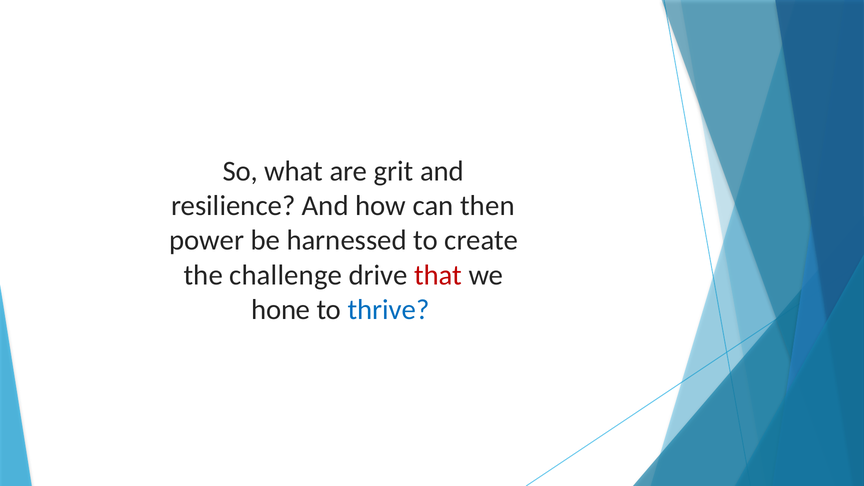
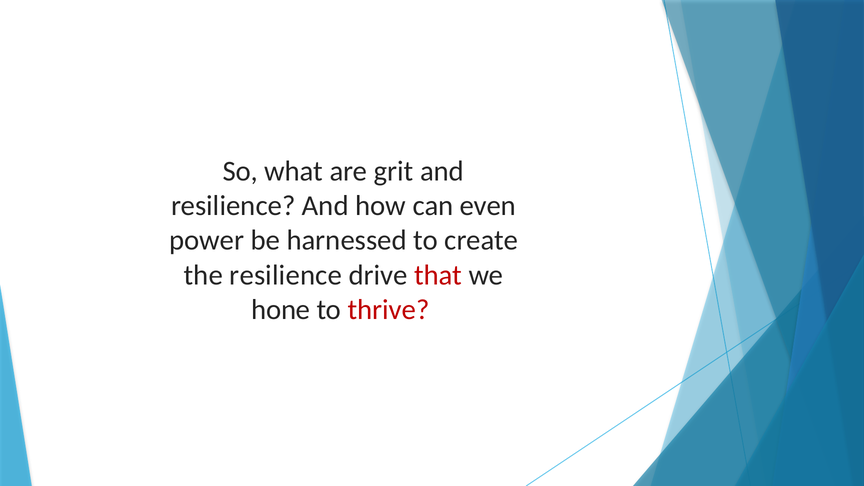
then: then -> even (488, 206)
the challenge: challenge -> resilience (286, 275)
thrive colour: blue -> red (388, 310)
